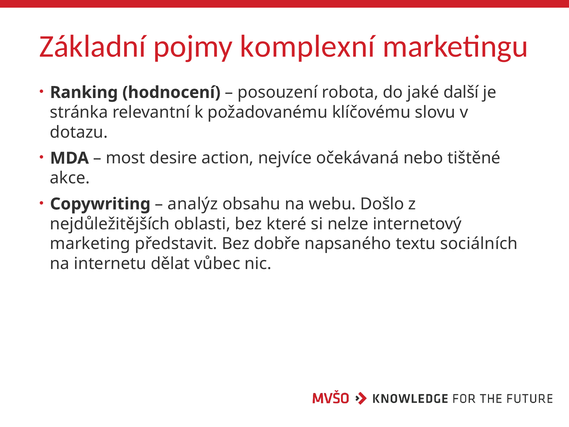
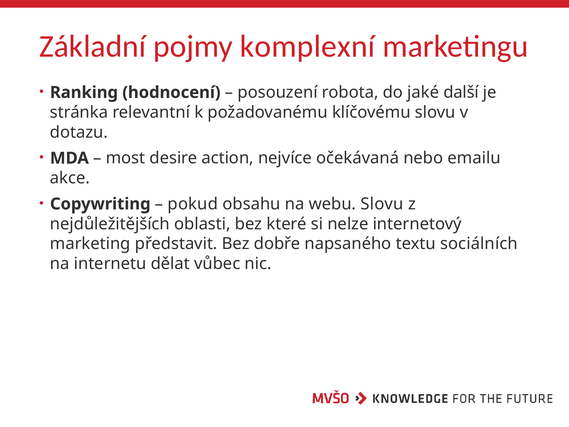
tištěné: tištěné -> emailu (474, 158)
analýz: analýz -> pokud (193, 204)
webu Došlo: Došlo -> Slovu (382, 204)
